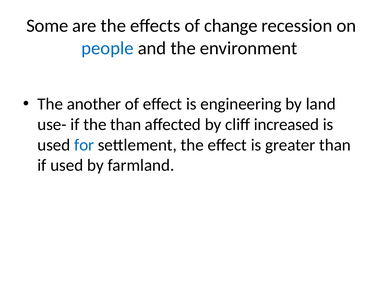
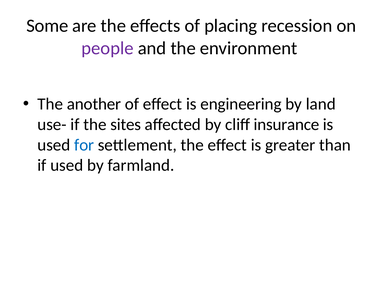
change: change -> placing (231, 26)
people colour: blue -> purple (107, 48)
the than: than -> sites (126, 125)
increased: increased -> insurance (287, 125)
